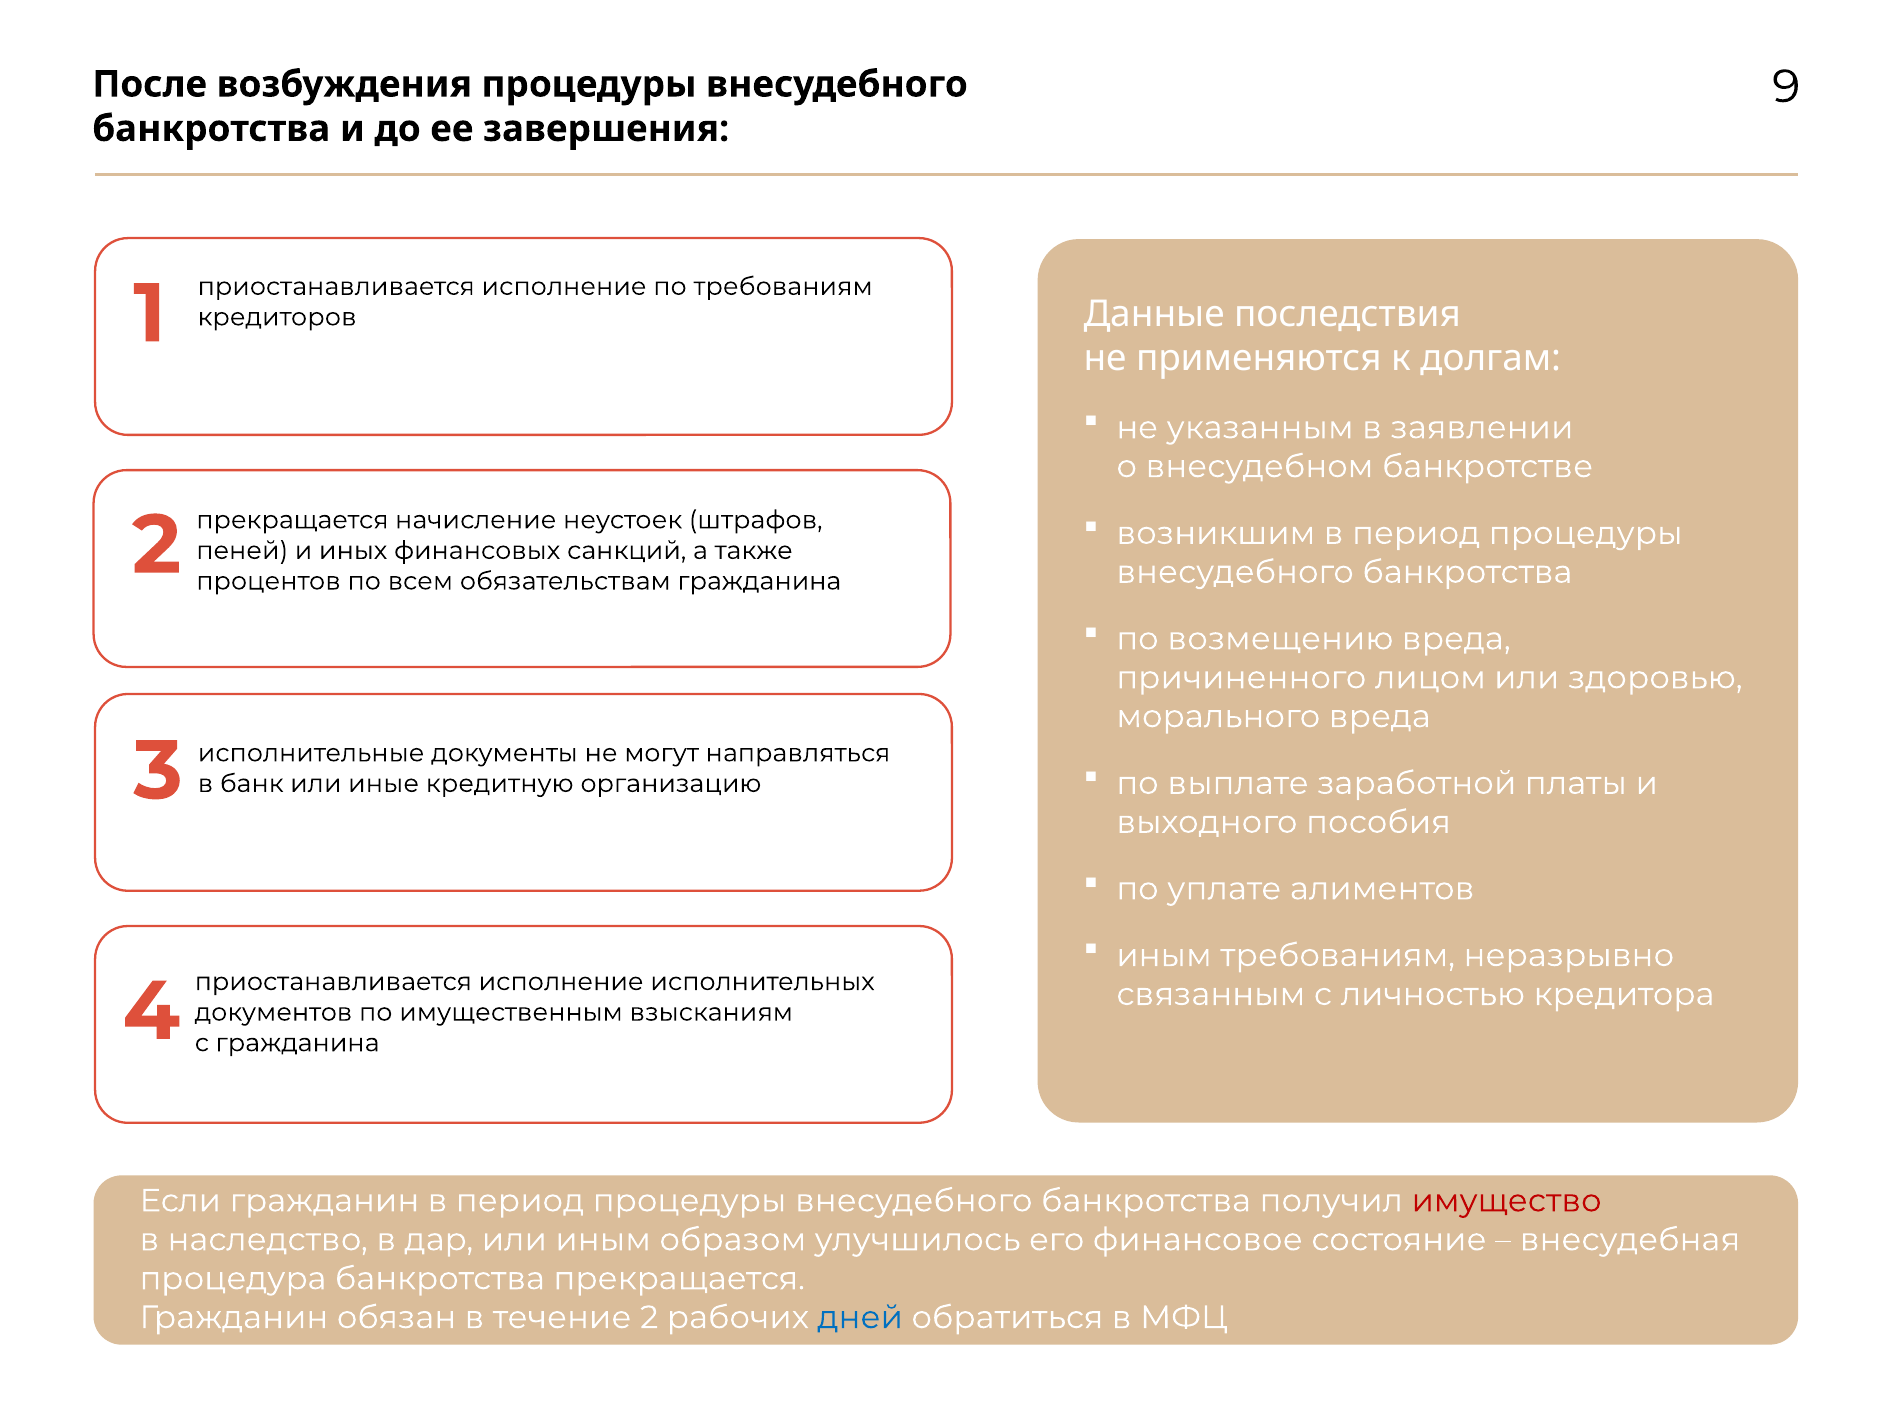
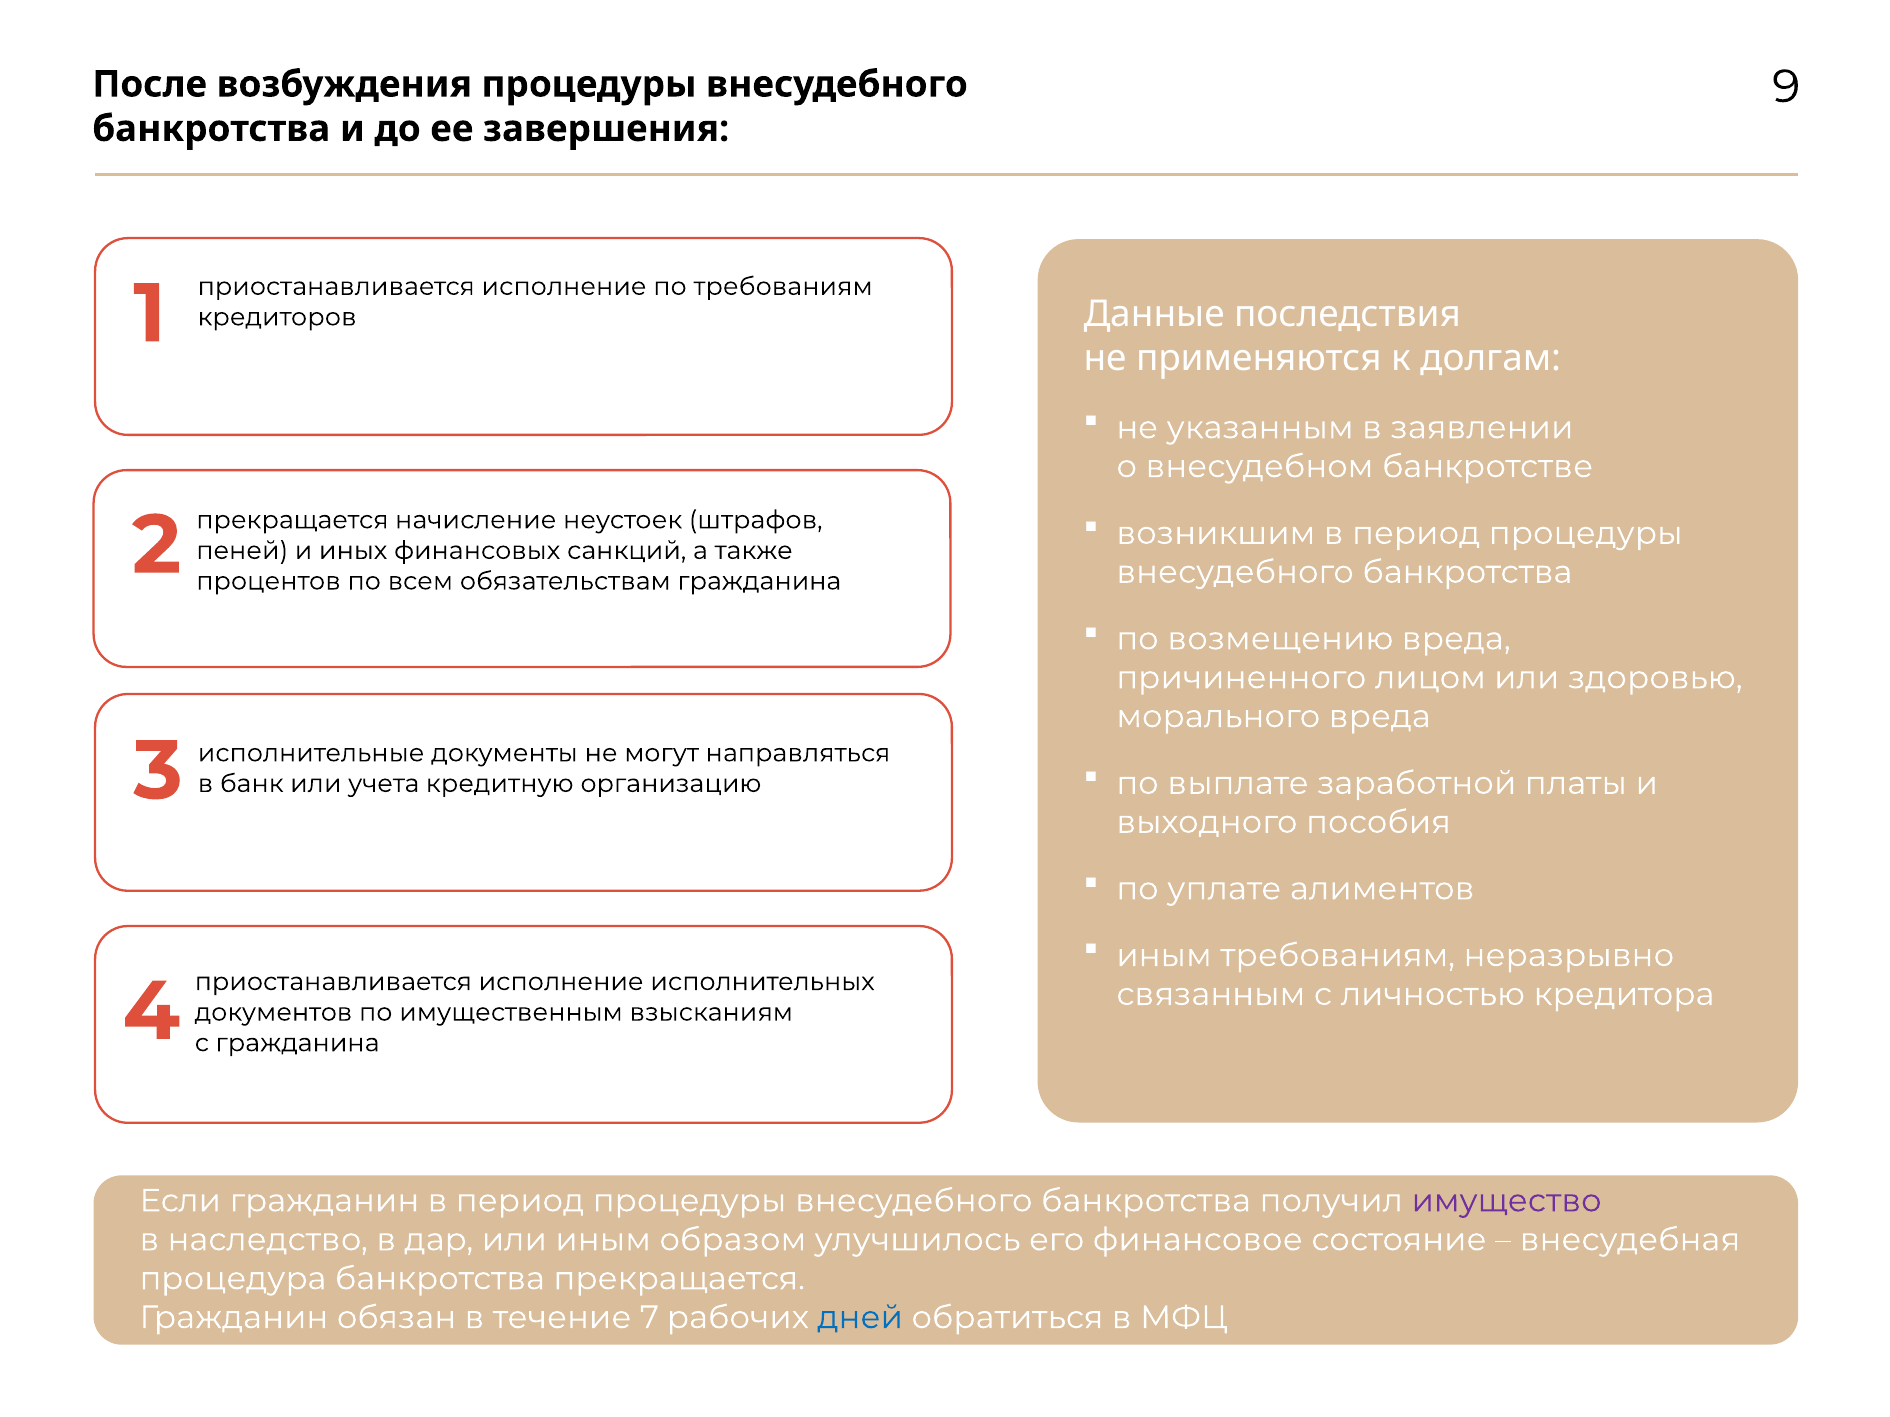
иные: иные -> учета (384, 784)
имущество colour: red -> purple (1507, 1201)
течение 2: 2 -> 7 (649, 1318)
